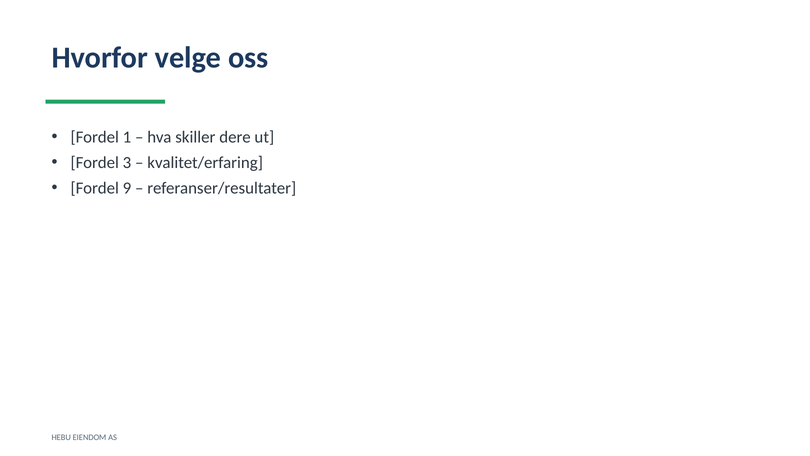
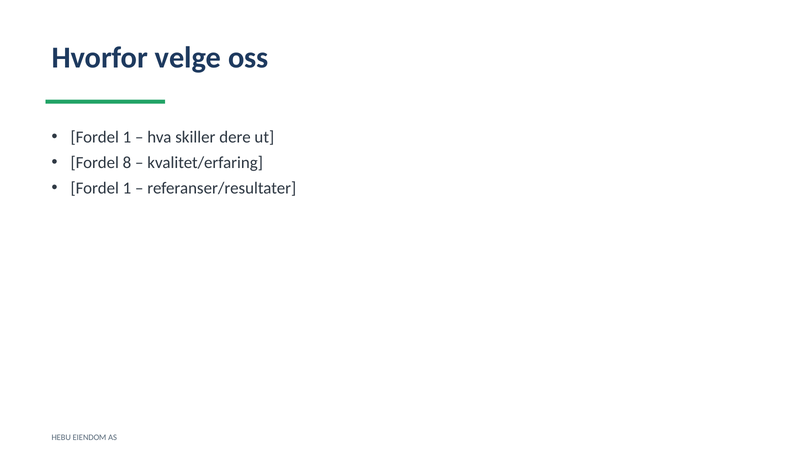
3: 3 -> 8 (127, 163)
9: 9 -> 1 (127, 188)
